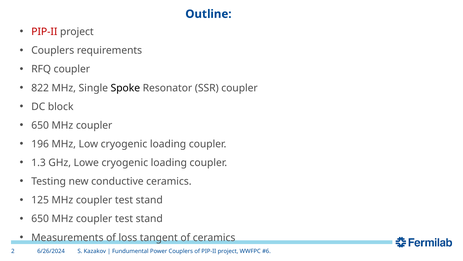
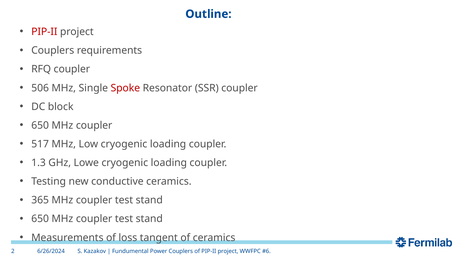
822: 822 -> 506 (40, 88)
Spoke colour: black -> red (125, 88)
196: 196 -> 517 (40, 144)
125: 125 -> 365 (40, 200)
